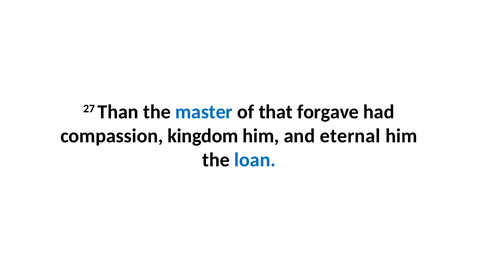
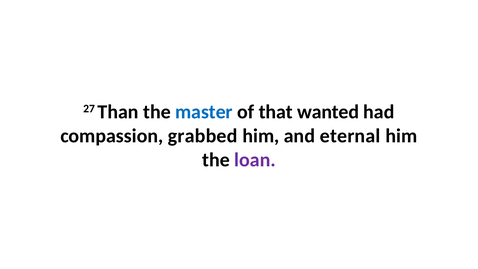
forgave: forgave -> wanted (328, 112)
kingdom: kingdom -> grabbed (203, 136)
loan colour: blue -> purple (255, 160)
